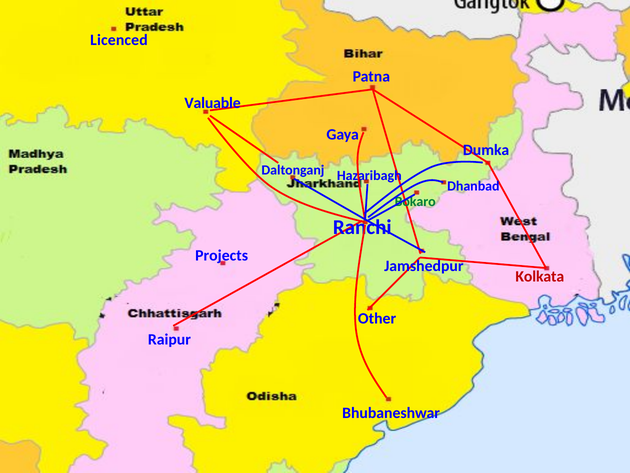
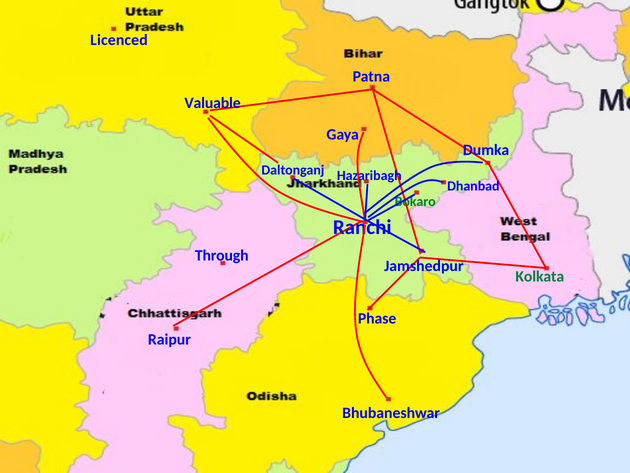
Projects: Projects -> Through (222, 255)
Kolkata colour: red -> green (540, 276)
Other: Other -> Phase (377, 318)
